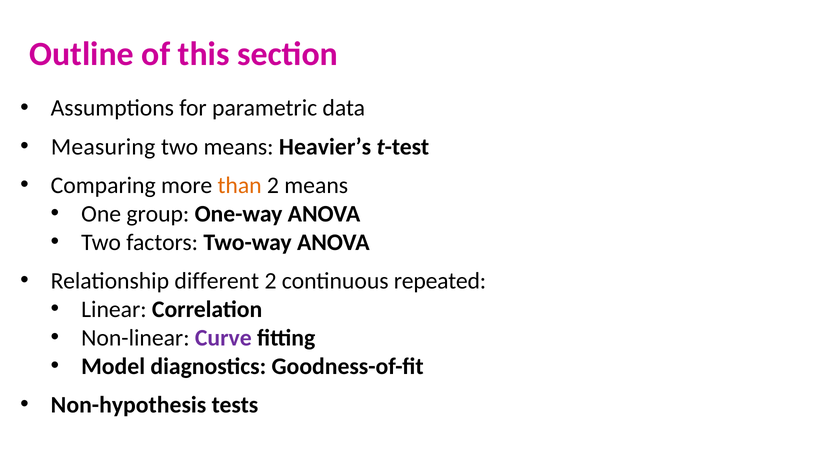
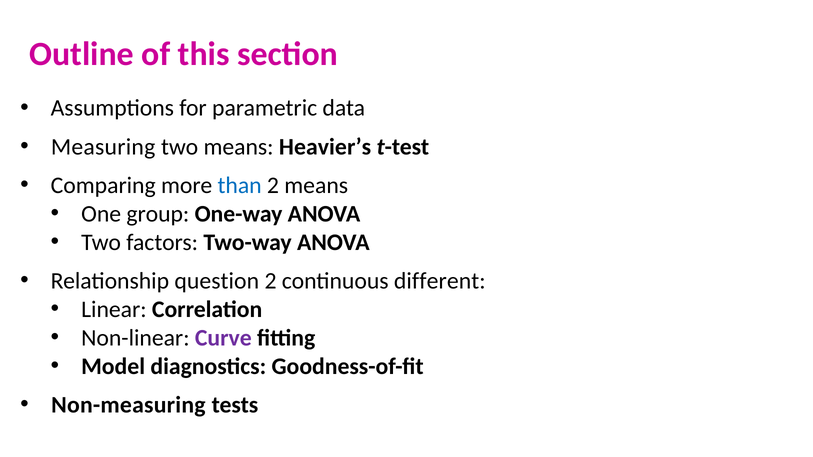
than colour: orange -> blue (240, 185)
different: different -> question (217, 281)
repeated: repeated -> different (440, 281)
Non-hypothesis: Non-hypothesis -> Non-measuring (128, 405)
